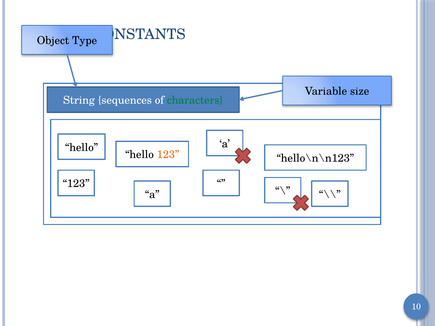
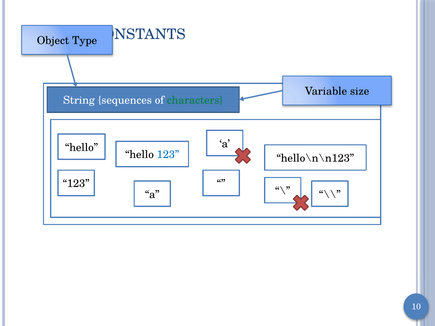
123 colour: orange -> blue (168, 155)
